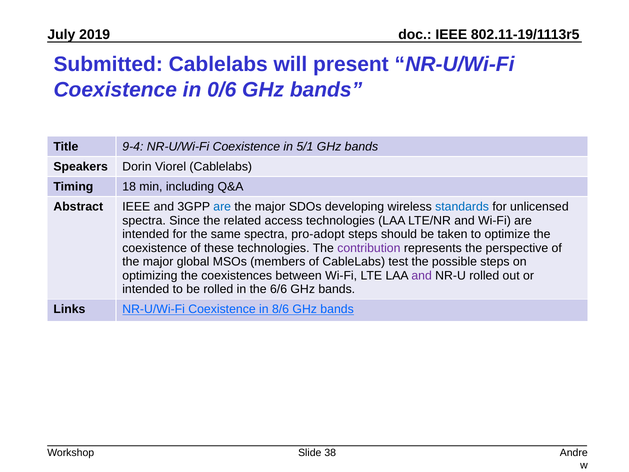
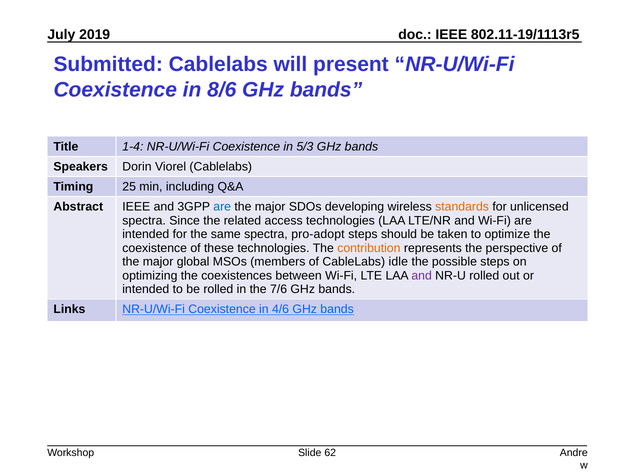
0/6: 0/6 -> 8/6 (222, 90)
9-4: 9-4 -> 1-4 (133, 147)
5/1: 5/1 -> 5/3 (305, 147)
18: 18 -> 25 (129, 187)
standards colour: blue -> orange (462, 207)
contribution colour: purple -> orange (369, 248)
test: test -> idle (398, 262)
6/6: 6/6 -> 7/6 (279, 289)
8/6: 8/6 -> 4/6 (281, 309)
38: 38 -> 62 (330, 452)
